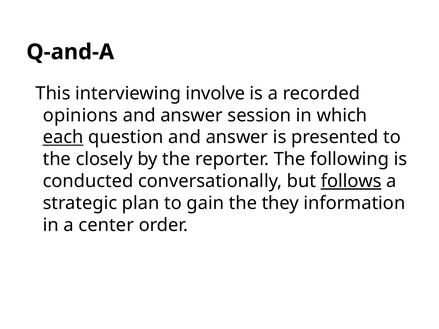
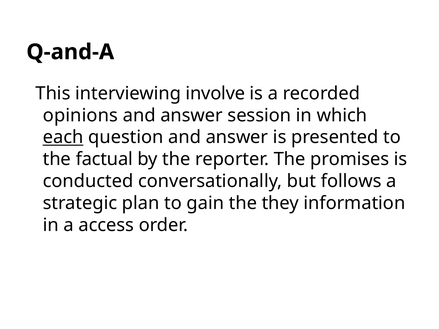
closely: closely -> factual (104, 159)
following: following -> promises (350, 159)
follows underline: present -> none (351, 181)
center: center -> access (106, 225)
